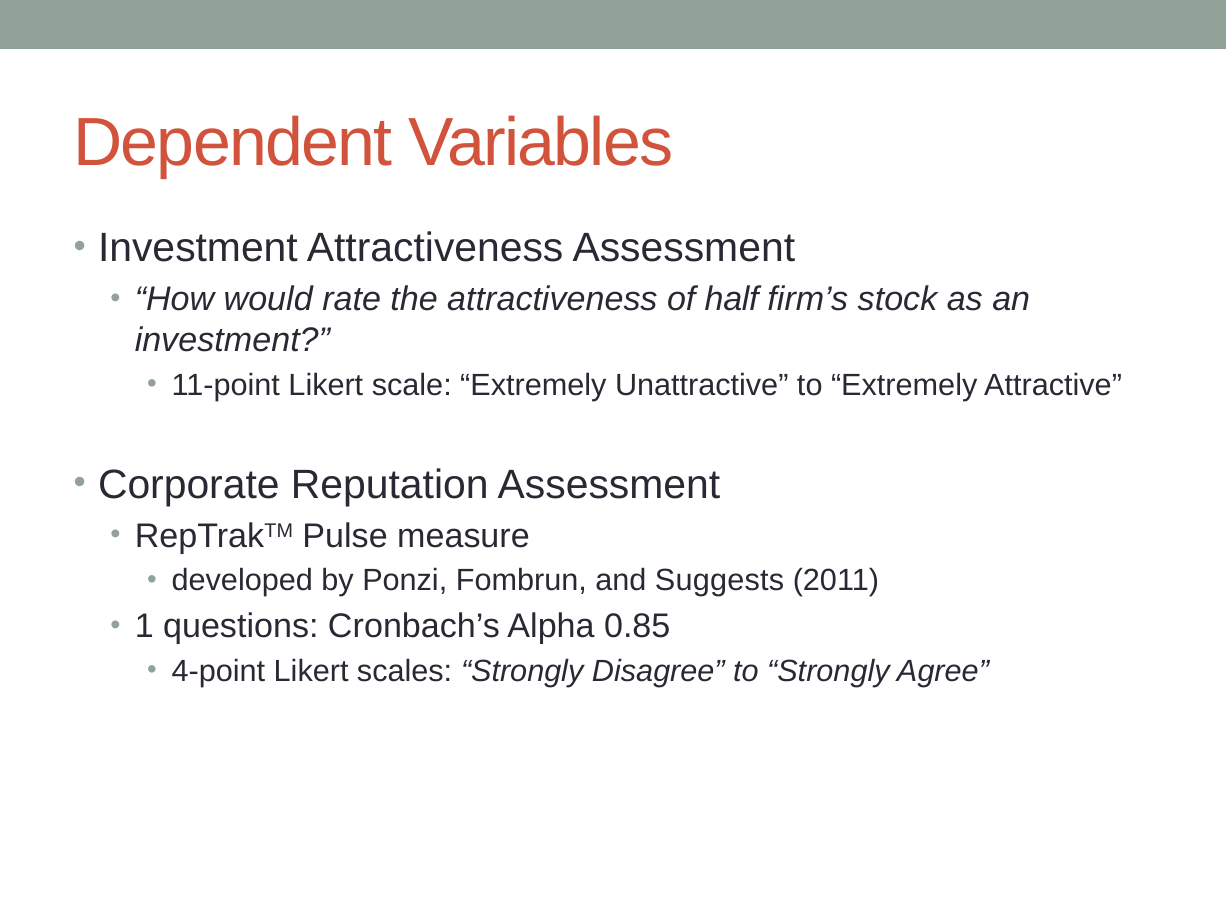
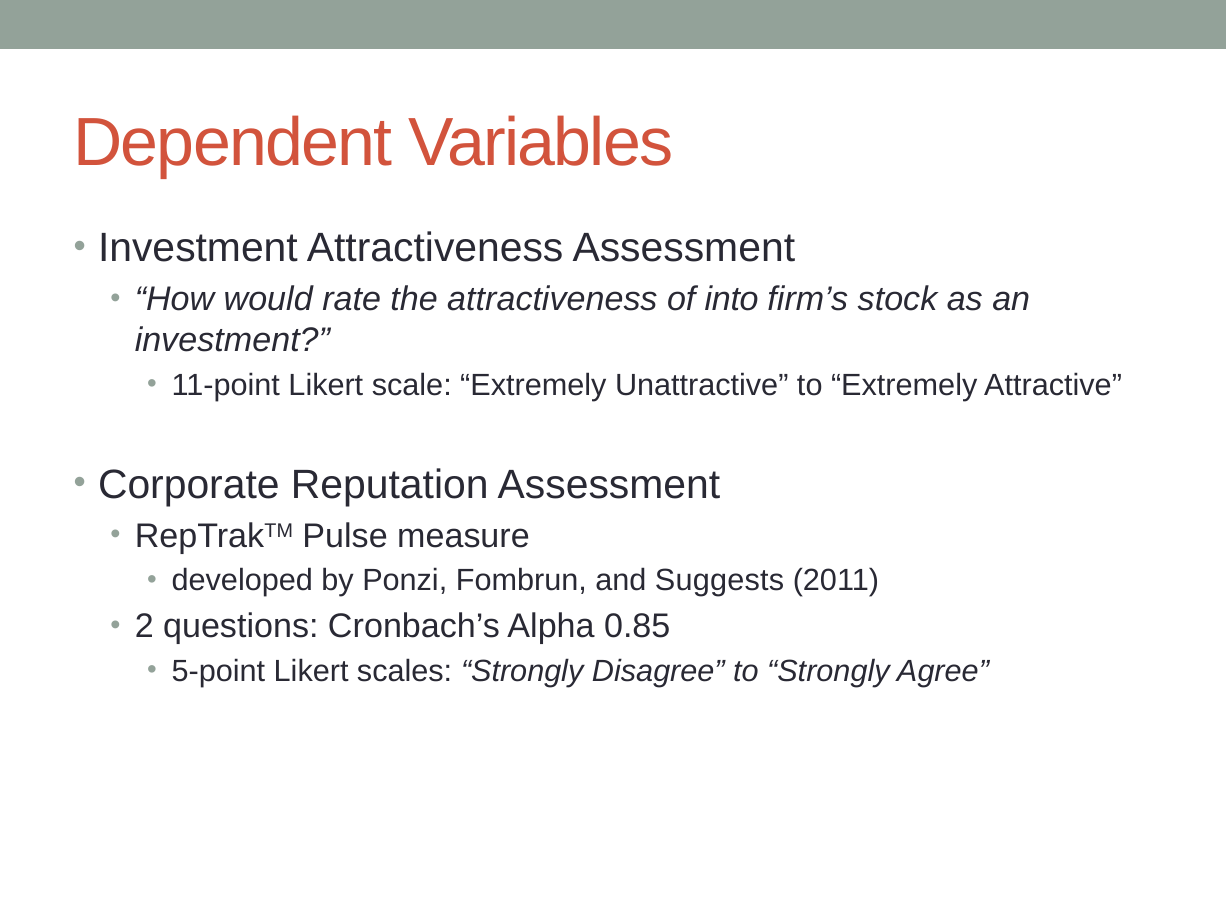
half: half -> into (732, 299)
1: 1 -> 2 (144, 626)
4-point: 4-point -> 5-point (218, 671)
